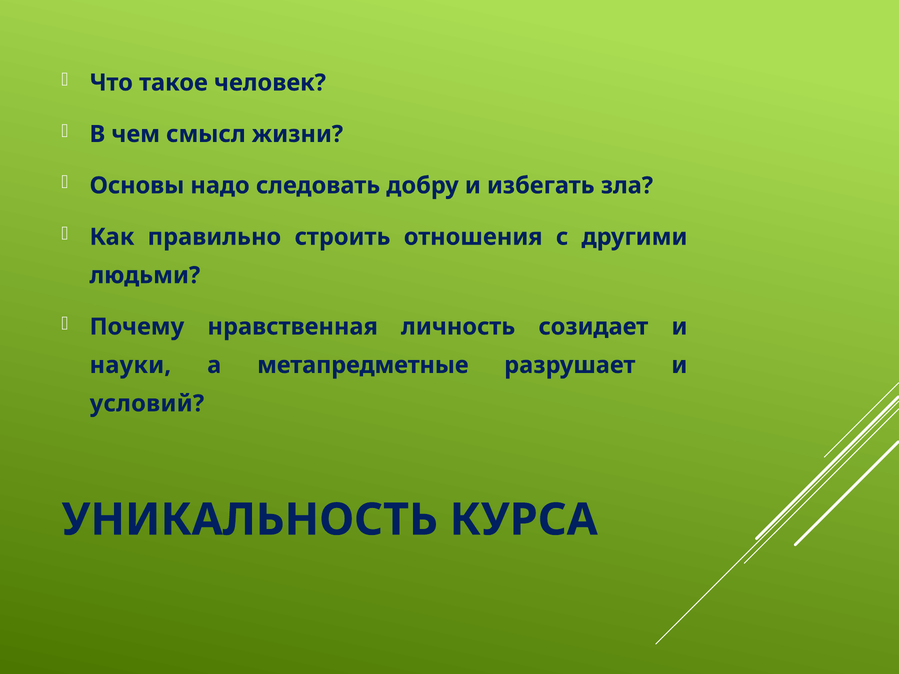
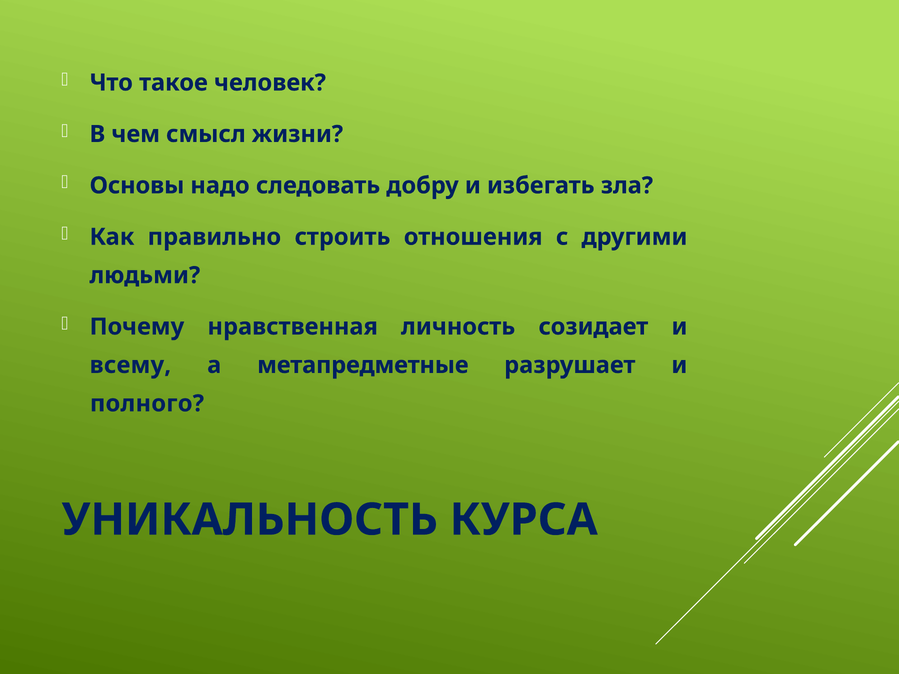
науки: науки -> всему (130, 365)
условий: условий -> полного (147, 404)
